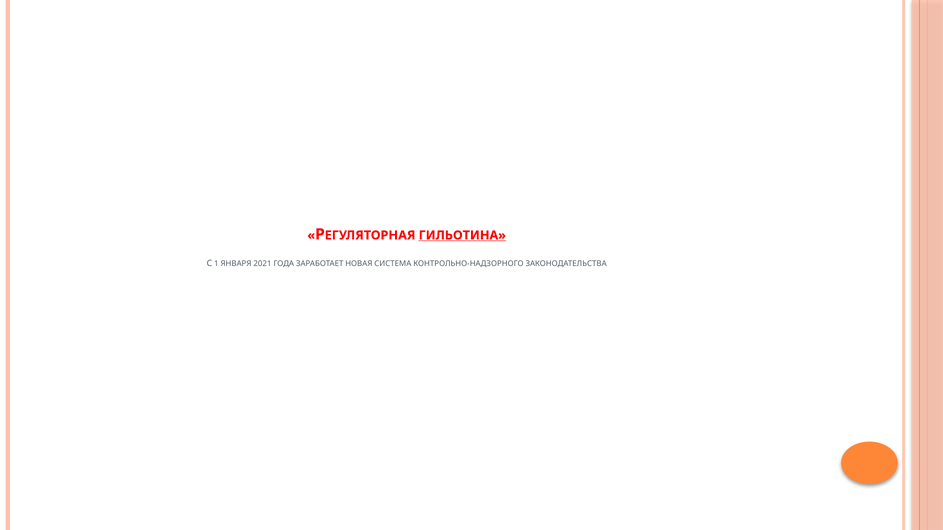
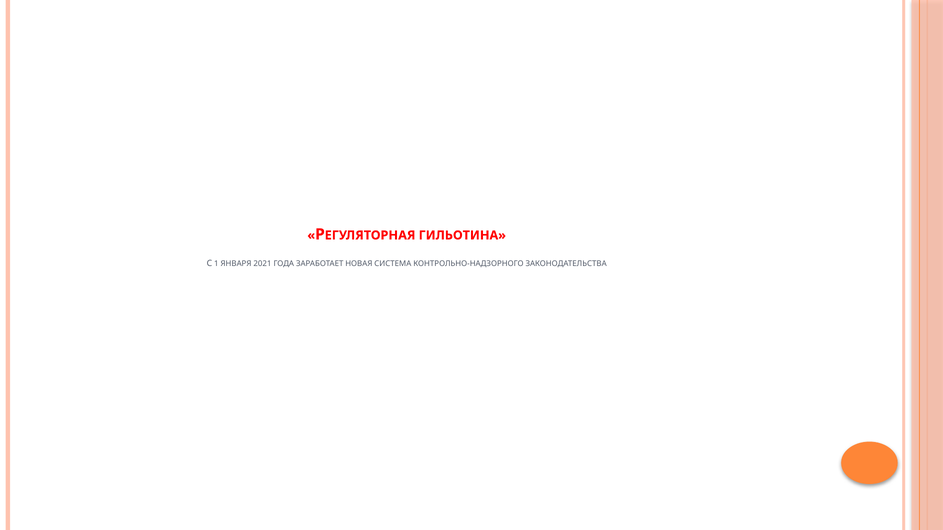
ГИЛЬОТИНА underline: present -> none (462, 236)
